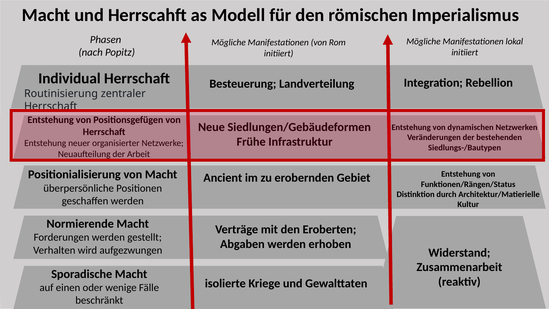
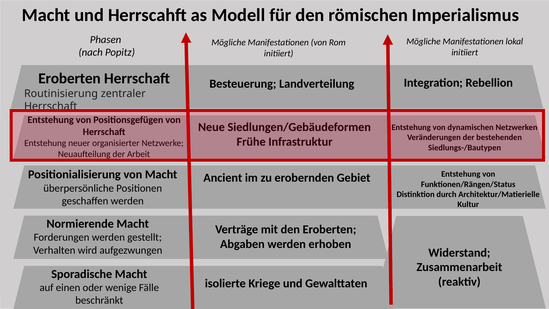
Individual: Individual -> Eroberten (69, 78)
